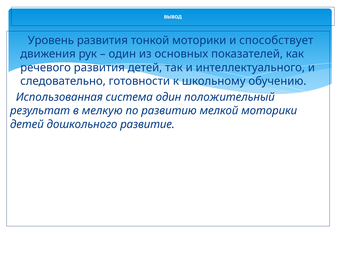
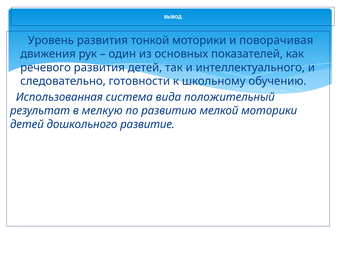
способствует: способствует -> поворачивая (276, 40)
система один: один -> вида (168, 97)
